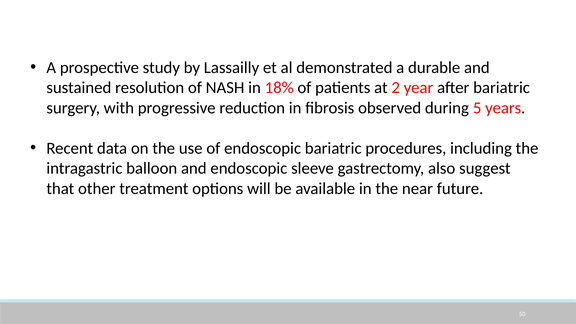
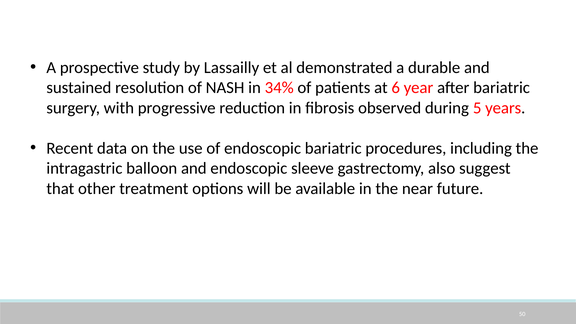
18%: 18% -> 34% (279, 88)
2: 2 -> 6 (396, 88)
